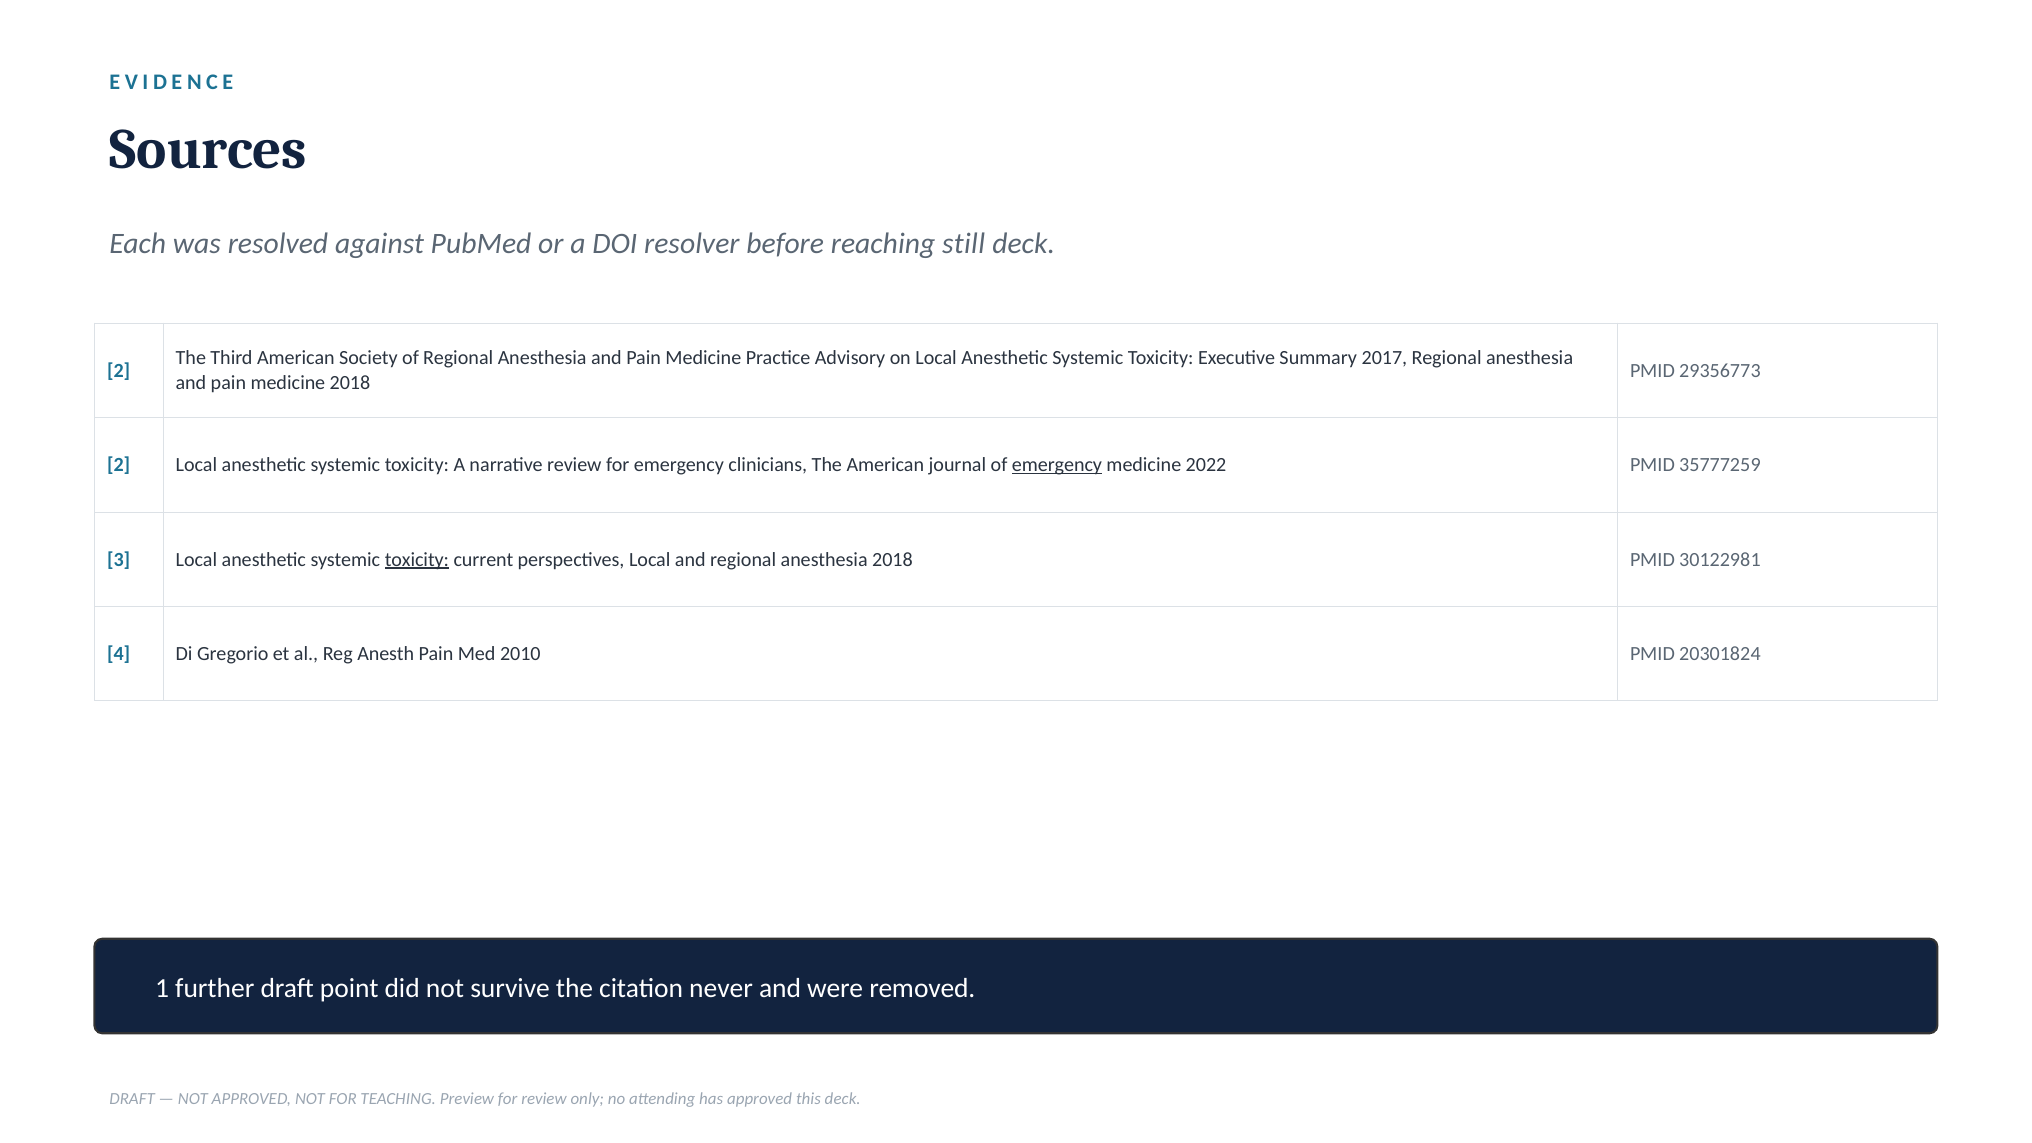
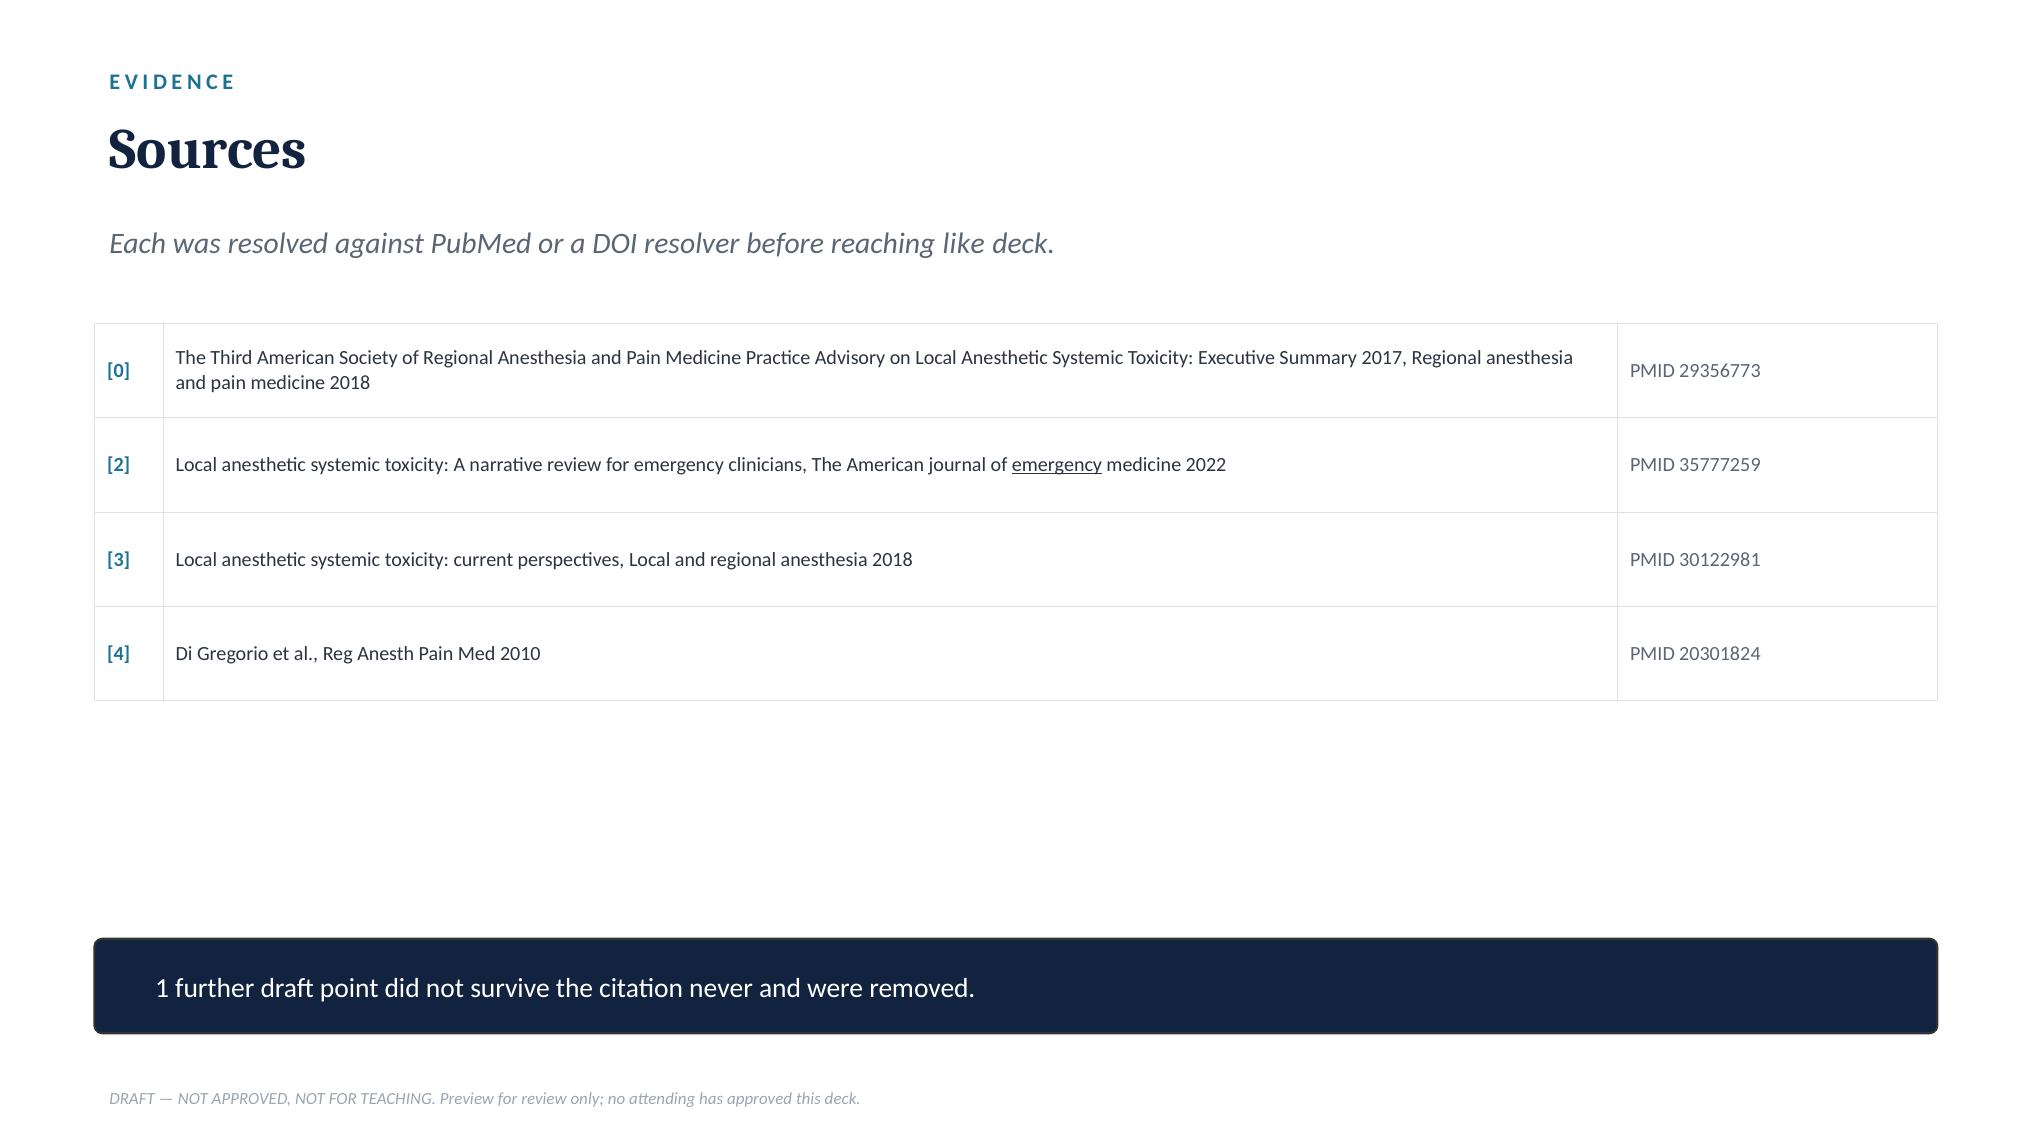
still: still -> like (964, 244)
2: 2 -> 0 (119, 371)
toxicity underline: present -> none (417, 559)
